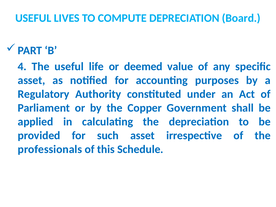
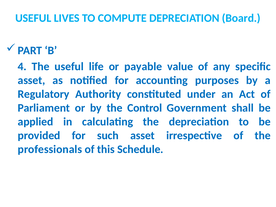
deemed: deemed -> payable (143, 67)
Copper: Copper -> Control (145, 108)
